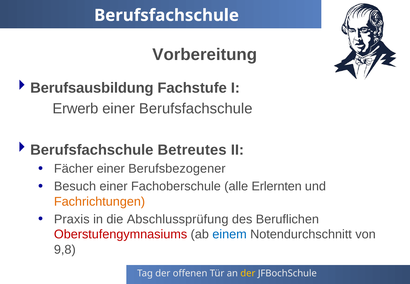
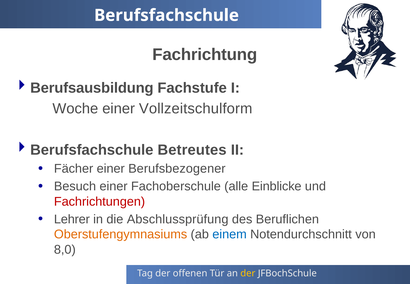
Vorbereitung: Vorbereitung -> Fachrichtung (205, 55)
Erwerb: Erwerb -> Woche (75, 109)
einer Berufsfachschule: Berufsfachschule -> Vollzeitschulform (196, 109)
Erlernten: Erlernten -> Einblicke (277, 186)
Fachrichtungen colour: orange -> red (100, 201)
Praxis: Praxis -> Lehrer (72, 219)
Oberstufengymnasiums colour: red -> orange (121, 234)
9,8: 9,8 -> 8,0 (65, 249)
